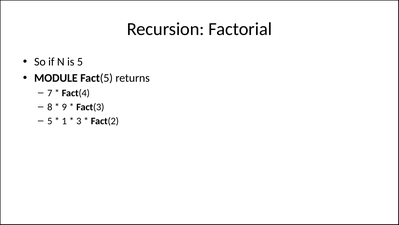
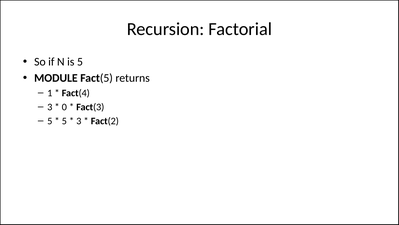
7: 7 -> 1 (50, 93)
8: 8 -> 3 (50, 107)
9: 9 -> 0 (64, 107)
1: 1 -> 5 (64, 121)
